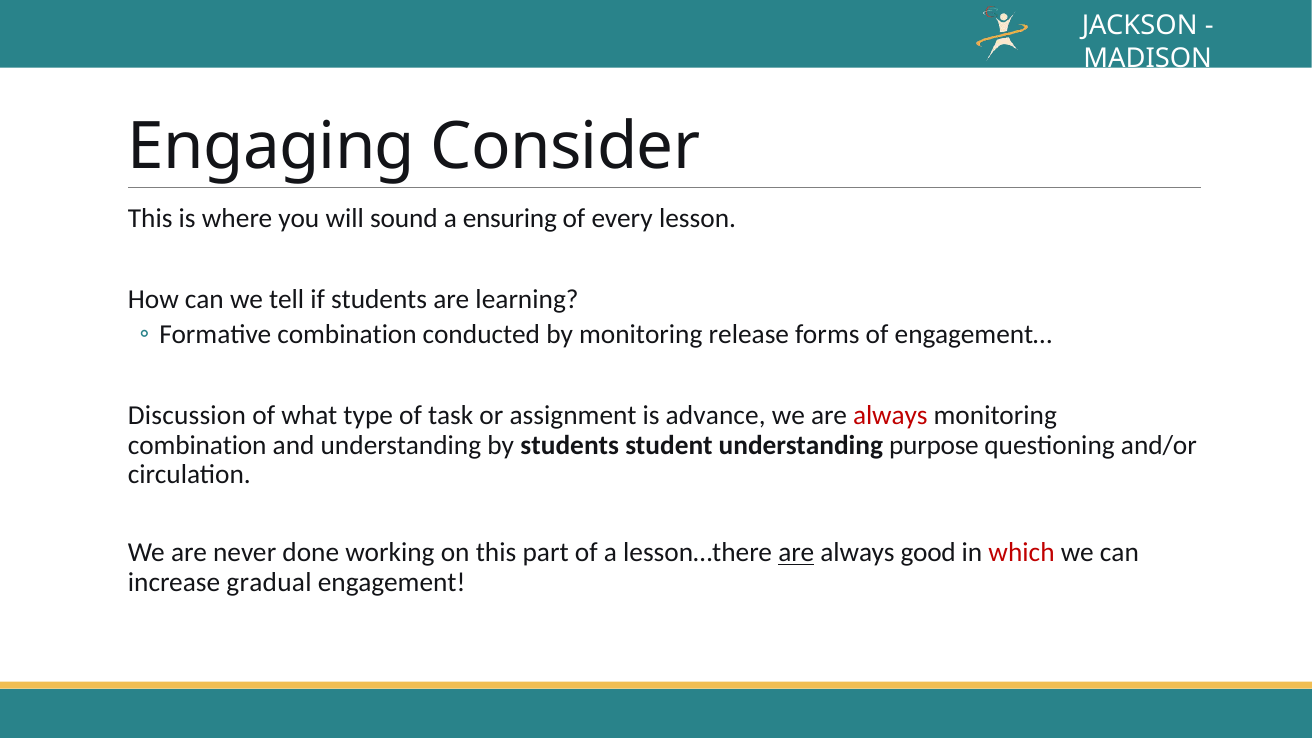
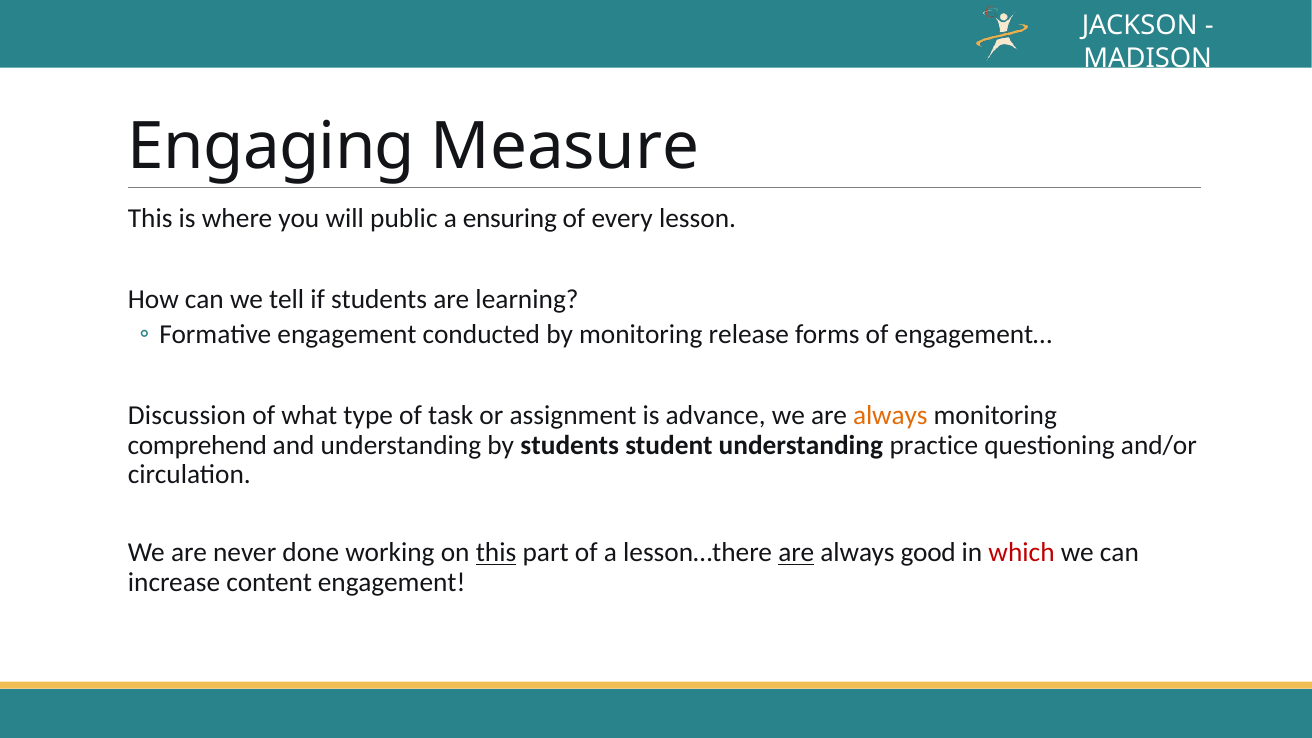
Consider: Consider -> Measure (565, 147)
sound: sound -> public (404, 218)
Formative combination: combination -> engagement (347, 335)
always colour: red -> orange (890, 416)
combination: combination -> comprehend (197, 445)
purpose: purpose -> practice (934, 445)
this underline: none -> present (496, 553)
gradual: gradual -> content (269, 582)
